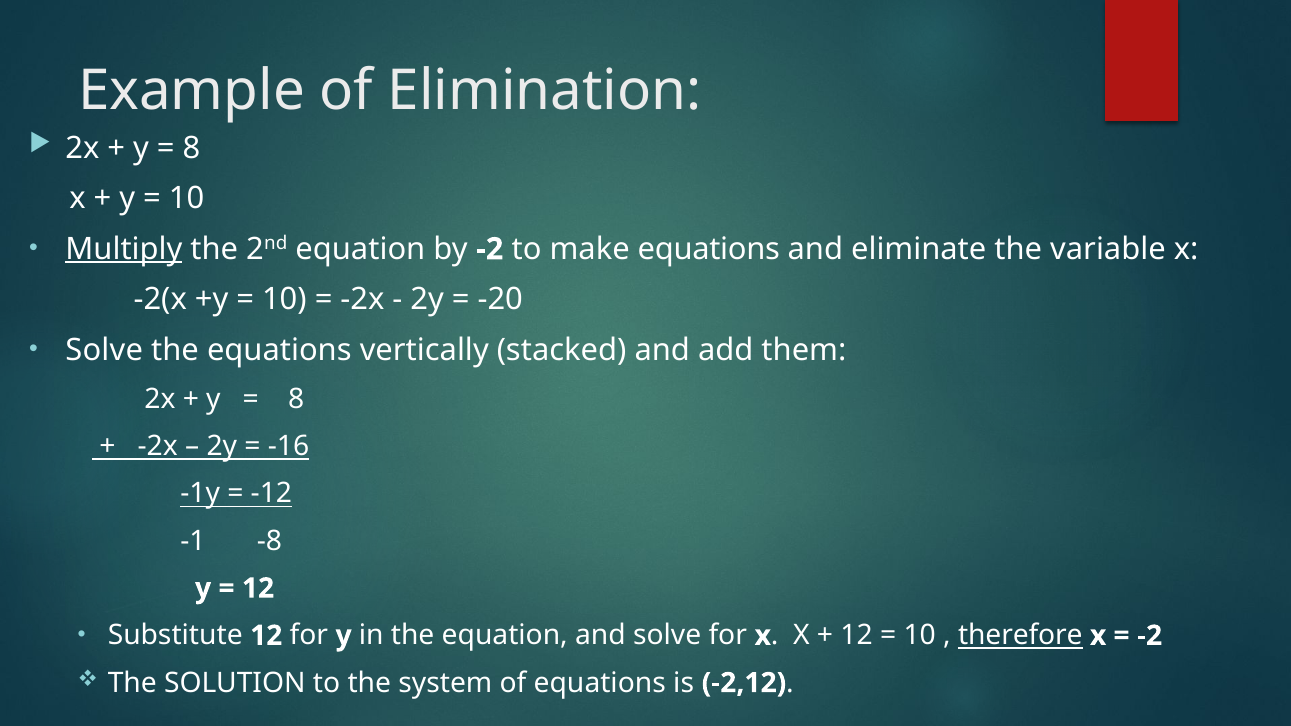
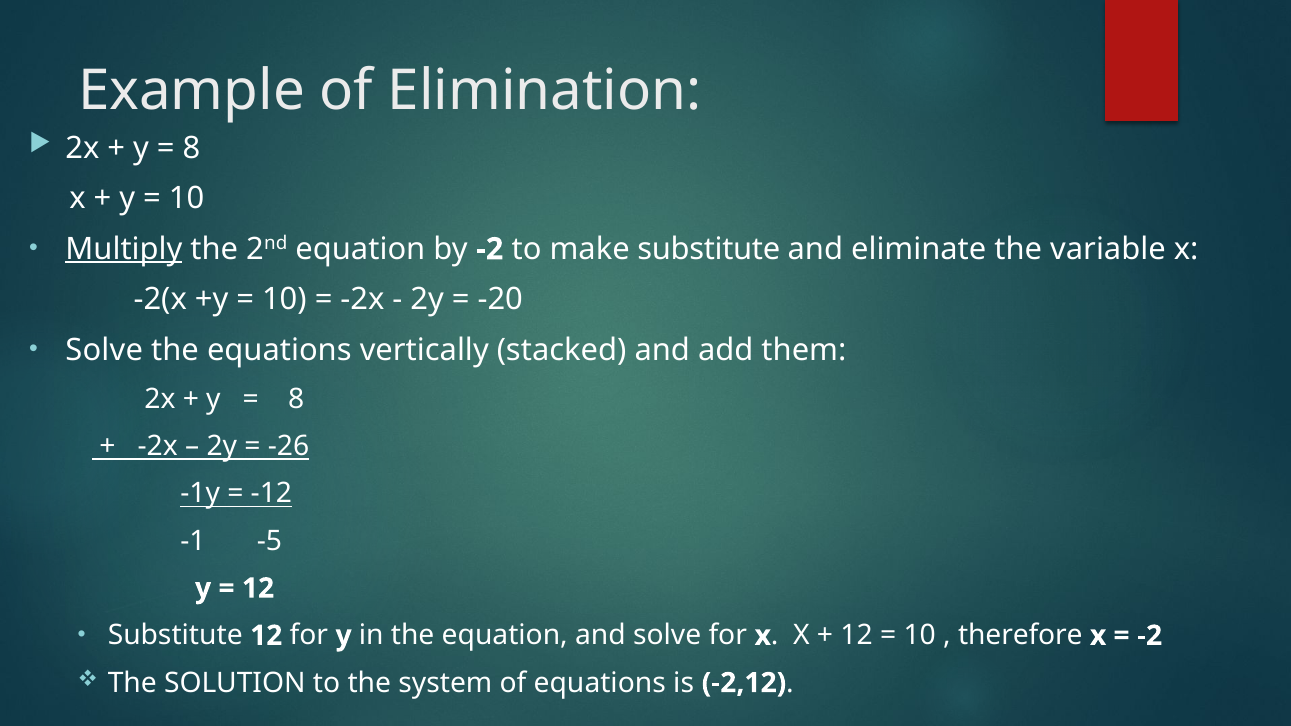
make equations: equations -> substitute (709, 249)
-16: -16 -> -26 (289, 446)
-8: -8 -> -5 (269, 541)
therefore underline: present -> none (1020, 636)
